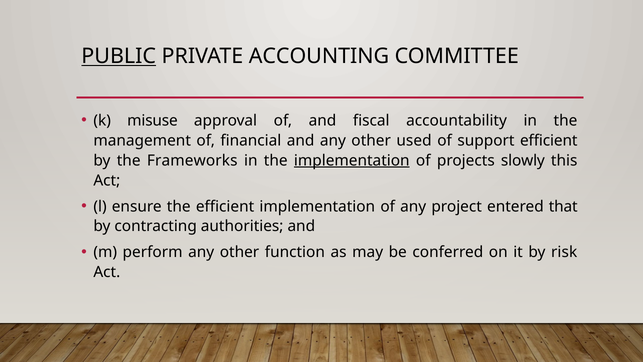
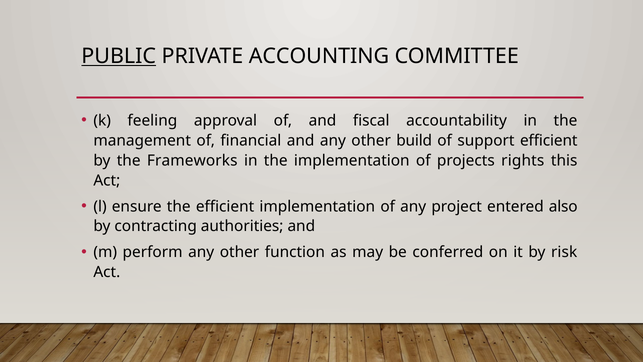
misuse: misuse -> feeling (152, 120)
used: used -> build (414, 140)
implementation underline: present -> none (352, 160)
slowly: slowly -> rights (523, 160)
that: that -> also (563, 206)
